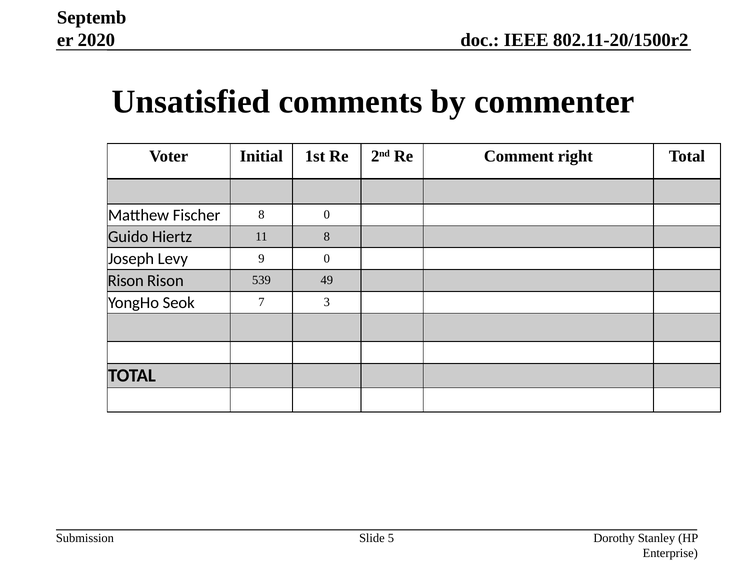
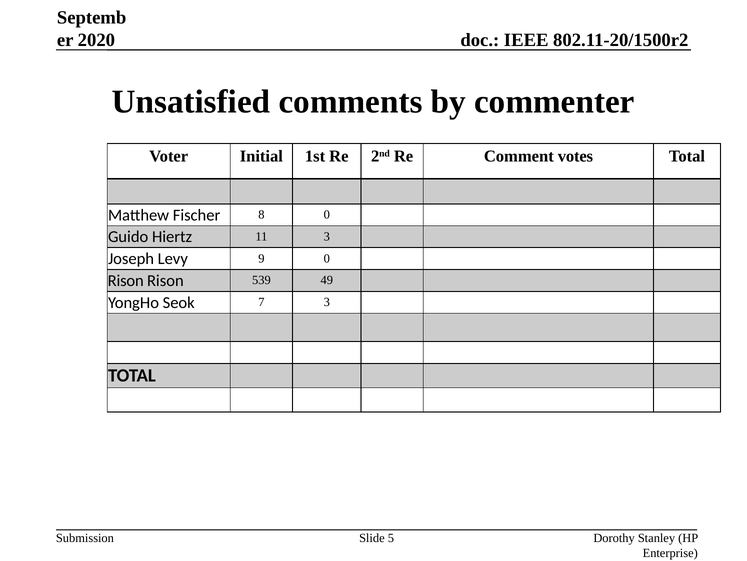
right: right -> votes (575, 156)
11 8: 8 -> 3 (327, 236)
